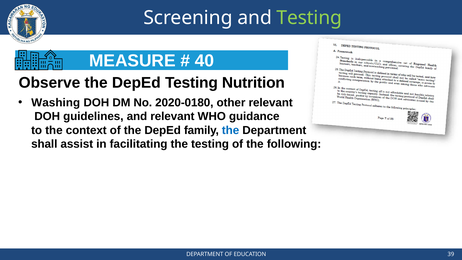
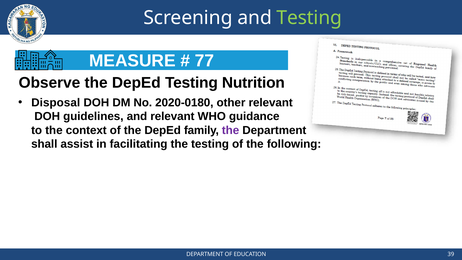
40: 40 -> 77 (205, 61)
Washing: Washing -> Disposal (56, 102)
the colour: blue -> purple (231, 130)
